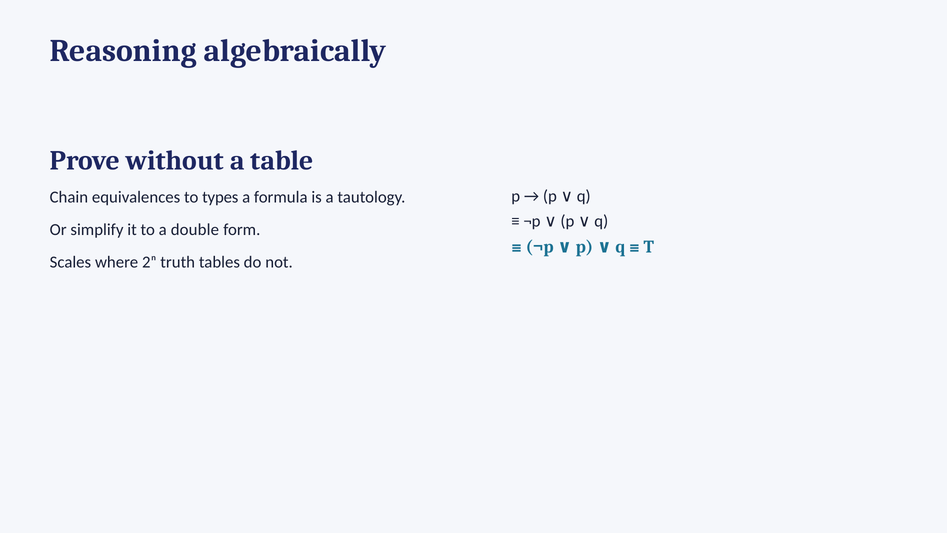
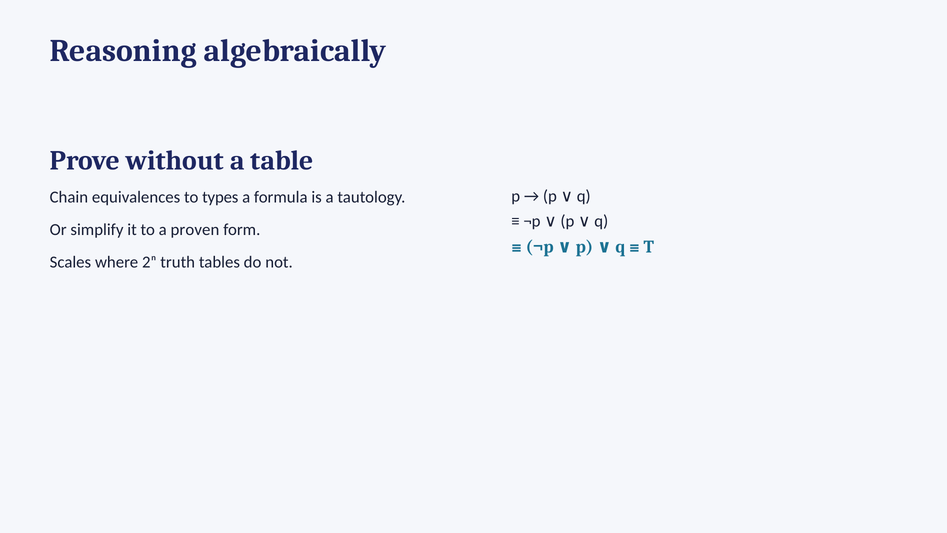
double: double -> proven (195, 230)
